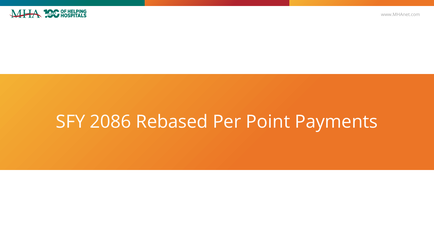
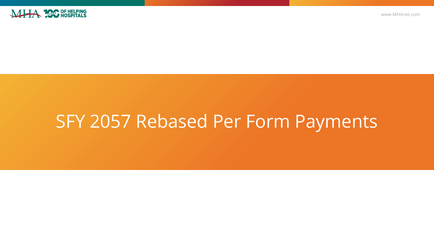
2086: 2086 -> 2057 (111, 122)
Point: Point -> Form (268, 122)
